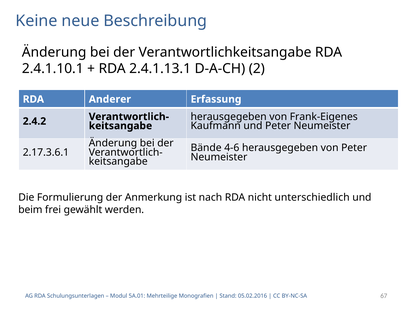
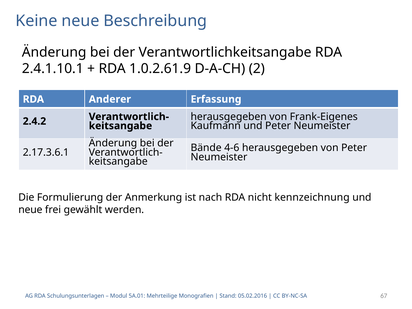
2.4.1.13.1: 2.4.1.13.1 -> 1.0.2.61.9 (160, 69)
unterschiedlich: unterschiedlich -> kennzeichnung (312, 197)
beim: beim -> neue (30, 210)
